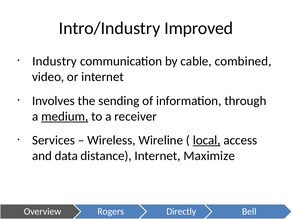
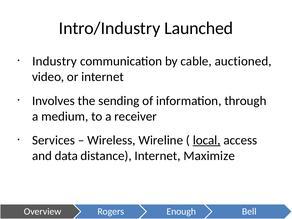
Improved: Improved -> Launched (199, 28)
combined: combined -> auctioned (243, 61)
medium underline: present -> none (65, 116)
Directly: Directly -> Enough (181, 211)
